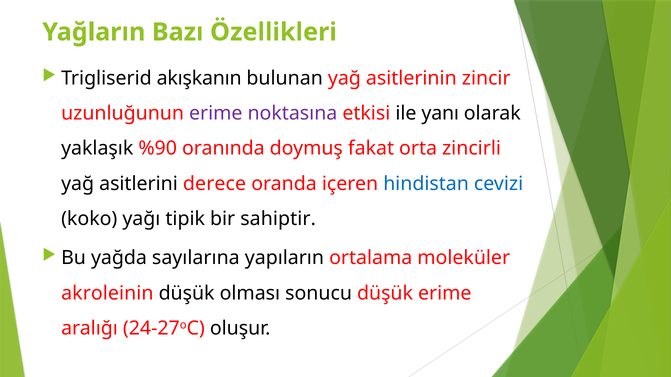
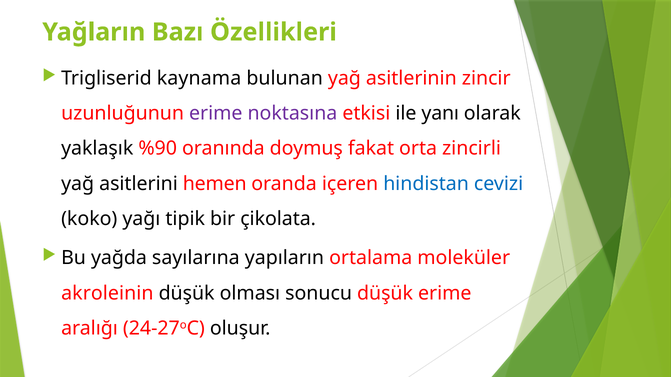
akışkanın: akışkanın -> kaynama (199, 78)
derece: derece -> hemen (215, 184)
sahiptir: sahiptir -> çikolata (278, 219)
